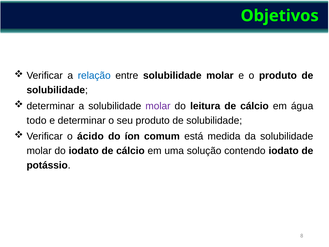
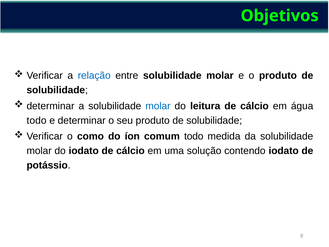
molar colour: purple -> blue (158, 106)
ácido: ácido -> como (90, 136)
comum está: está -> todo (194, 136)
